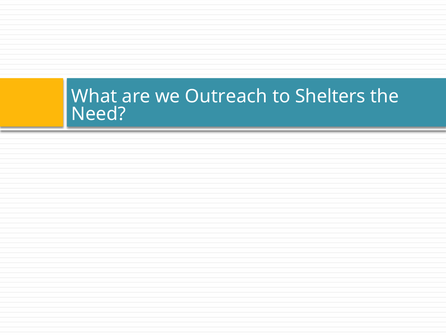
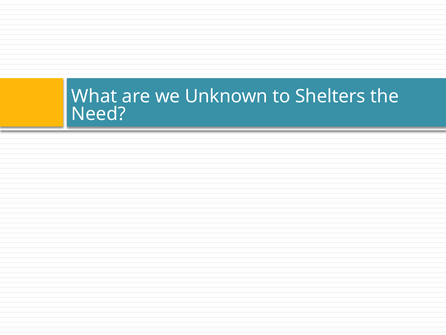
Outreach: Outreach -> Unknown (226, 96)
